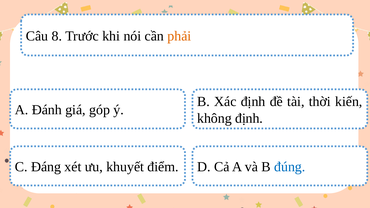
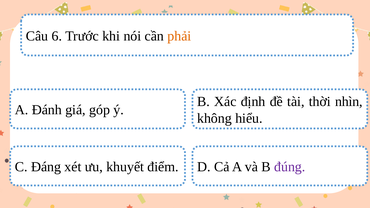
8: 8 -> 6 (57, 36)
kiến: kiến -> nhìn (349, 102)
không định: định -> hiểu (249, 118)
đúng colour: blue -> purple (290, 167)
